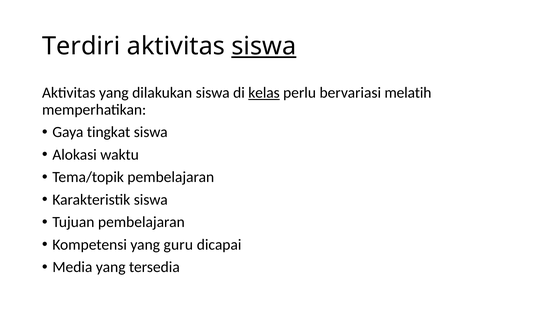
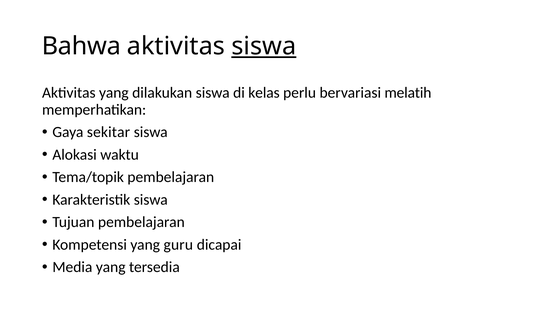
Terdiri: Terdiri -> Bahwa (81, 46)
kelas underline: present -> none (264, 93)
tingkat: tingkat -> sekitar (109, 132)
